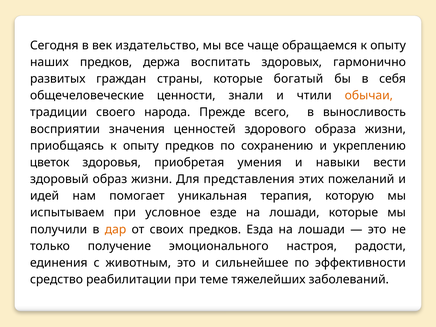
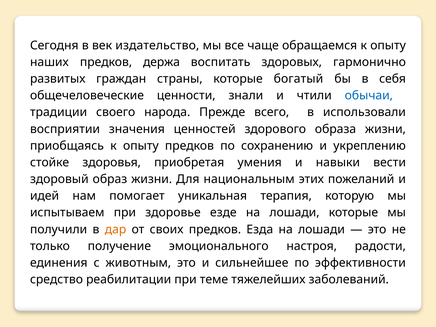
обычаи colour: orange -> blue (369, 96)
выносливость: выносливость -> использовали (364, 112)
цветок: цветок -> стойке (50, 162)
представления: представления -> национальным (249, 179)
условное: условное -> здоровье (173, 213)
